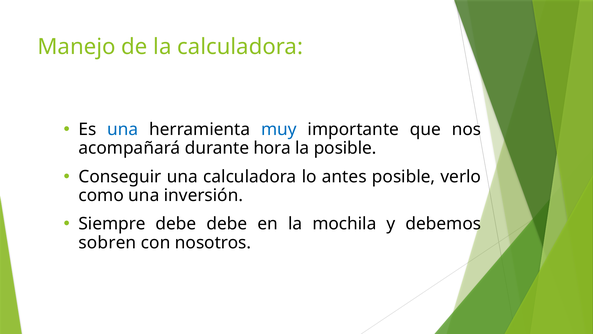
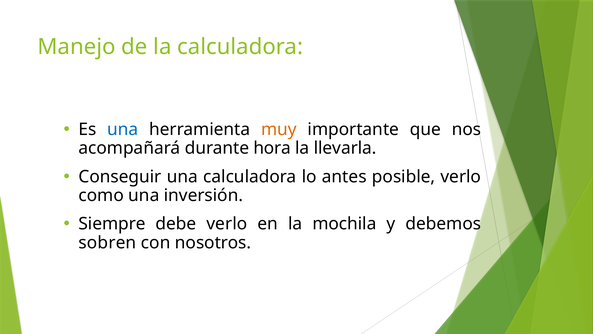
muy colour: blue -> orange (279, 129)
la posible: posible -> llevarla (345, 148)
debe debe: debe -> verlo (227, 224)
